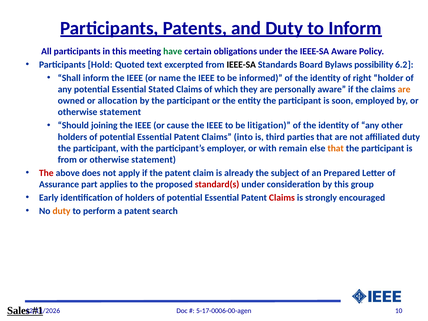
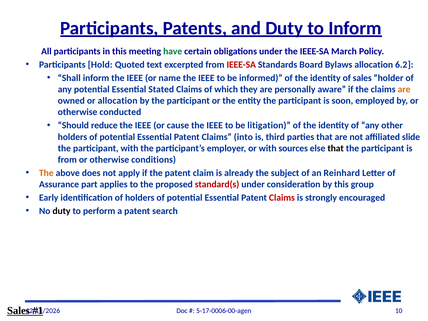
IEEE-SA Aware: Aware -> March (344, 51)
IEEE-SA colour: black -> red (241, 65)
Bylaws possibility: possibility -> allocation (374, 65)
of right: right -> sales (362, 78)
statement: statement -> conducted (120, 112)
joining: joining -> reduce (104, 125)
affiliated duty: duty -> slide (411, 137)
remain: remain -> sources (293, 148)
that colour: orange -> black (336, 148)
from or otherwise statement: statement -> conditions (154, 160)
The colour: red -> orange (46, 173)
Prepared: Prepared -> Reinhard (342, 173)
duty colour: orange -> black (61, 211)
